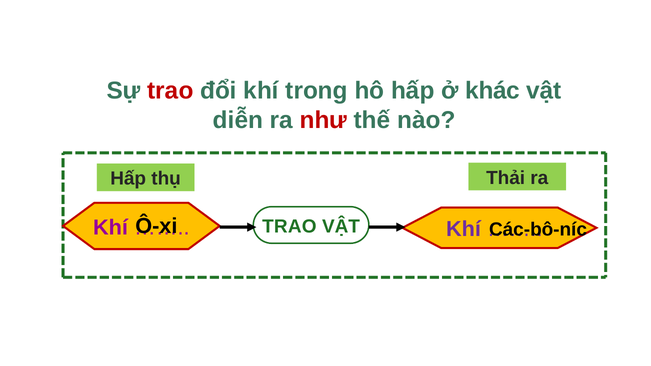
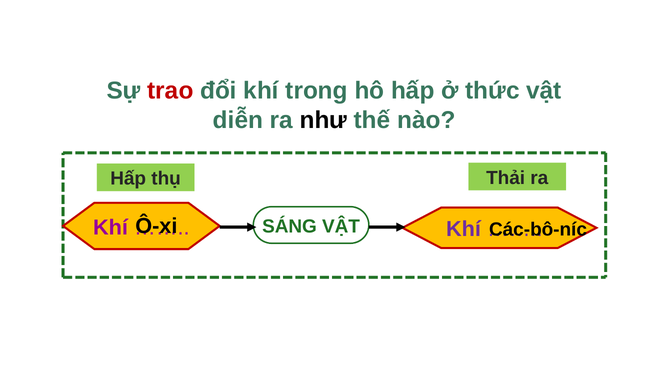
khác: khác -> thức (492, 91)
như colour: red -> black (323, 120)
TRAO: TRAO -> SÁNG (289, 226)
